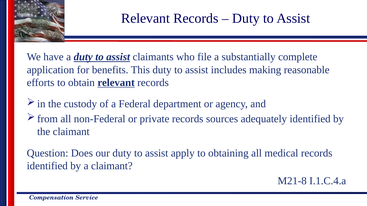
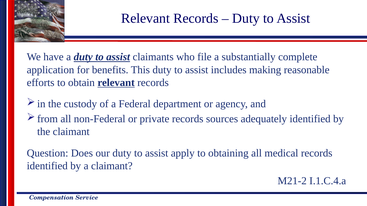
M21-8: M21-8 -> M21-2 (292, 181)
